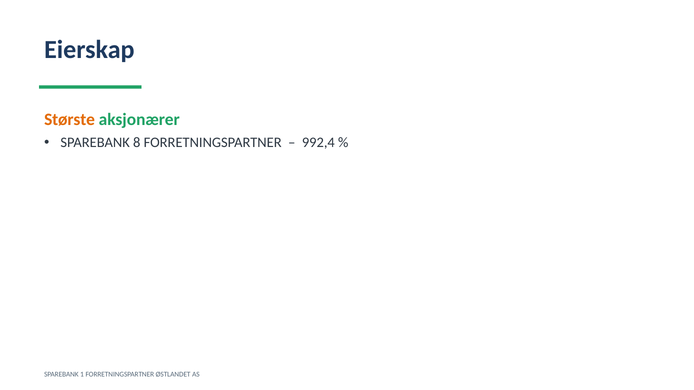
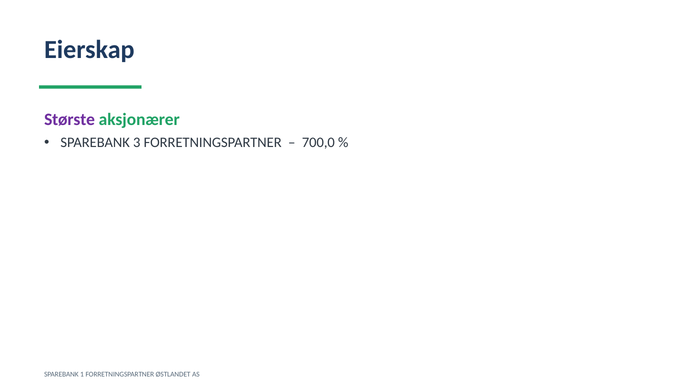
Største colour: orange -> purple (70, 119)
8: 8 -> 3 (137, 143)
992,4: 992,4 -> 700,0 (318, 143)
